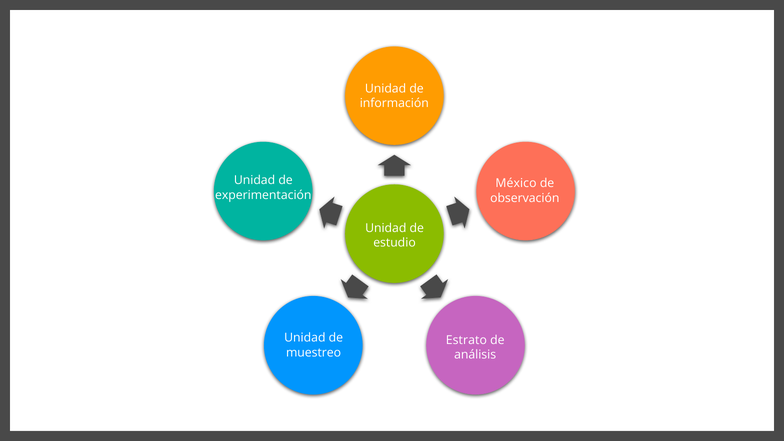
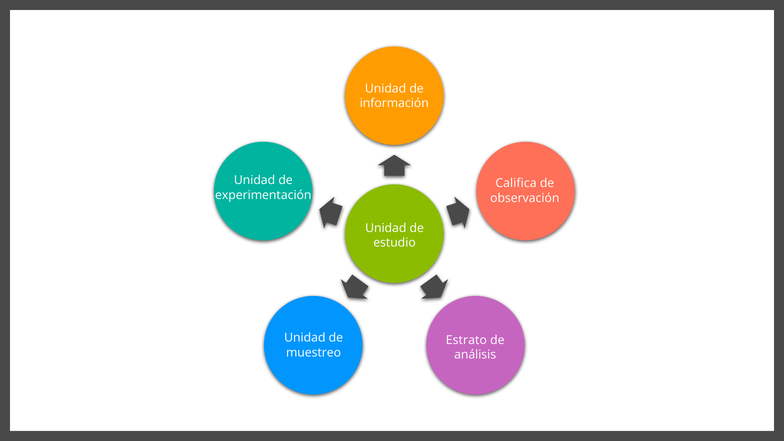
México: México -> Califica (516, 183)
